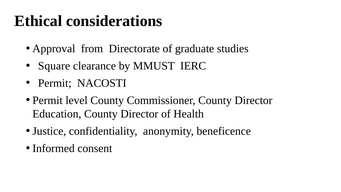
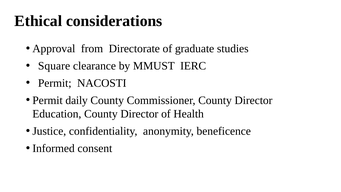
level: level -> daily (77, 100)
